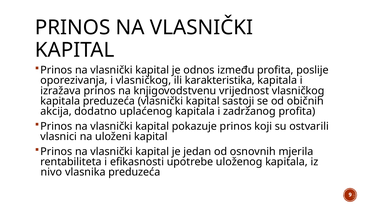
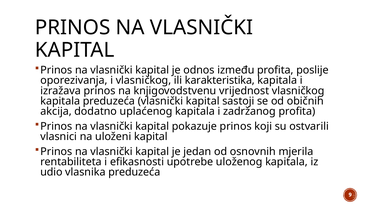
nivo: nivo -> udio (51, 172)
